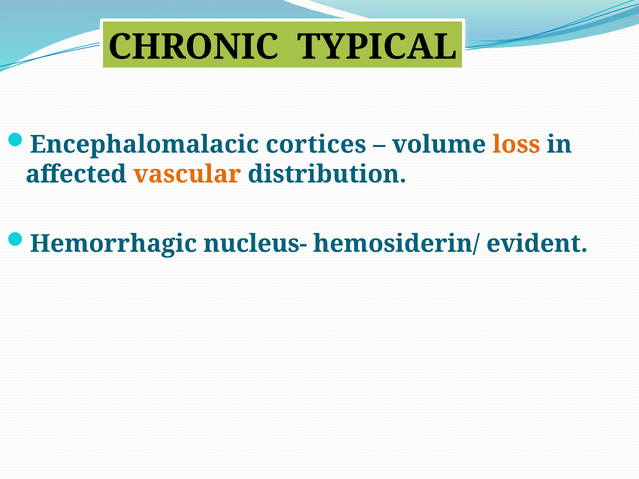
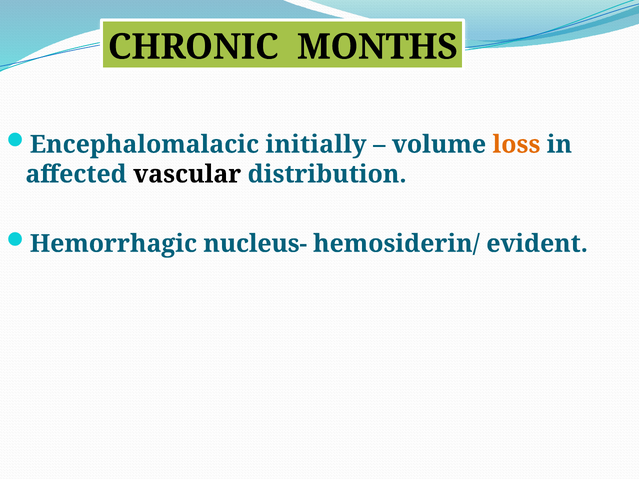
TYPICAL: TYPICAL -> MONTHS (377, 47)
cortices: cortices -> initially (316, 145)
vascular colour: orange -> black (187, 174)
